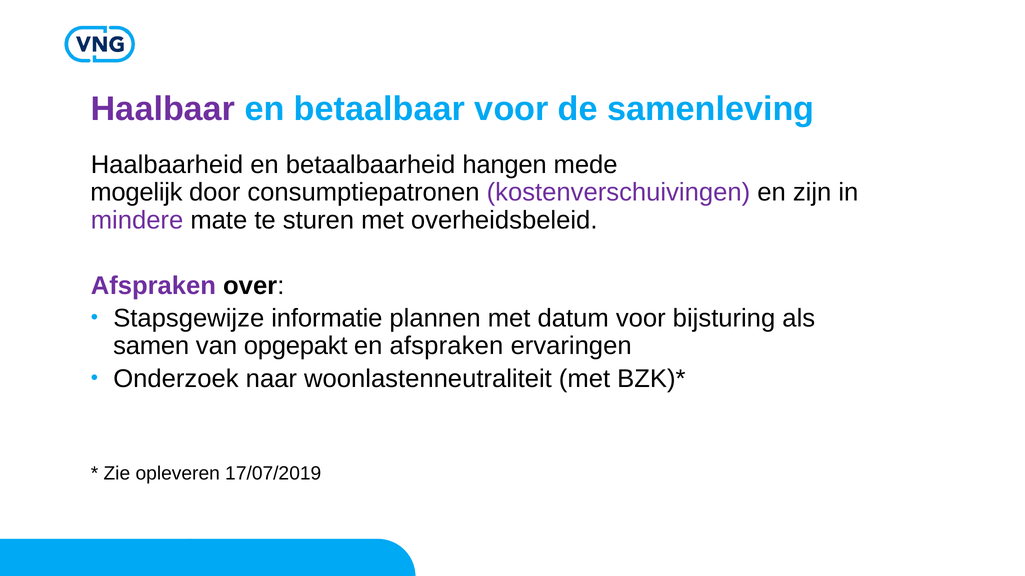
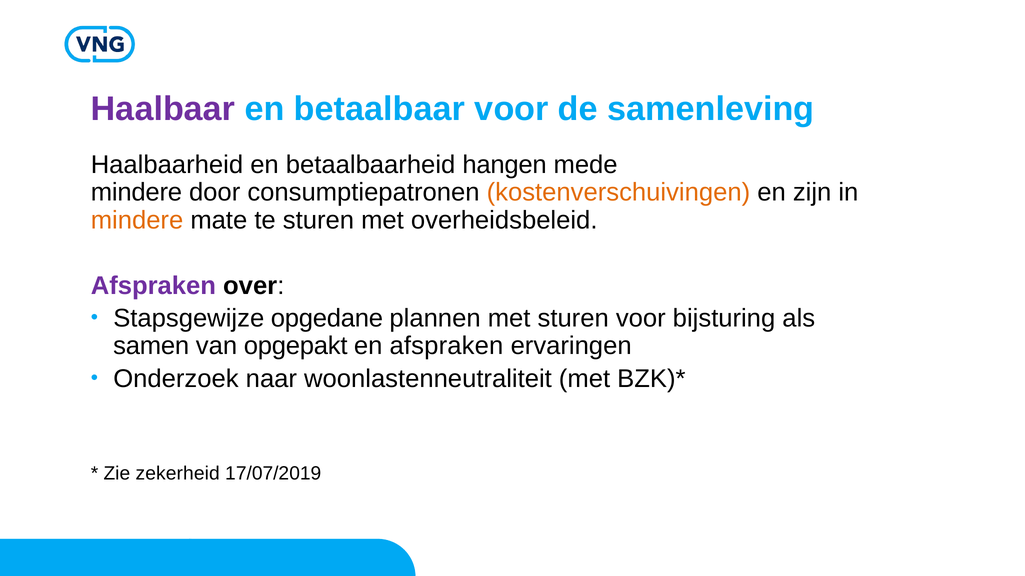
mogelijk: mogelijk -> mindere (136, 193)
kostenverschuivingen colour: purple -> orange (618, 193)
mindere colour: purple -> orange (137, 220)
informatie: informatie -> opgedane (327, 319)
met datum: datum -> sturen (573, 319)
opleveren: opleveren -> zekerheid (178, 474)
